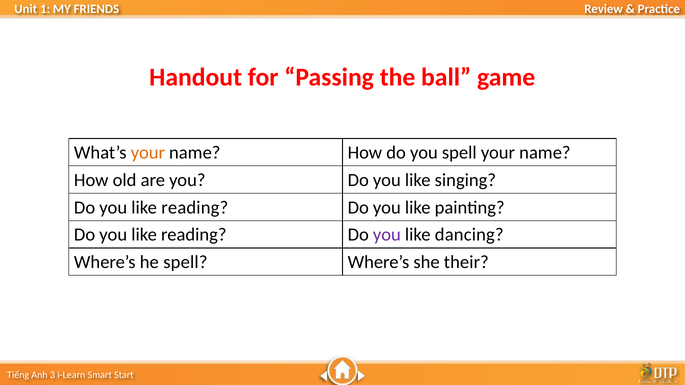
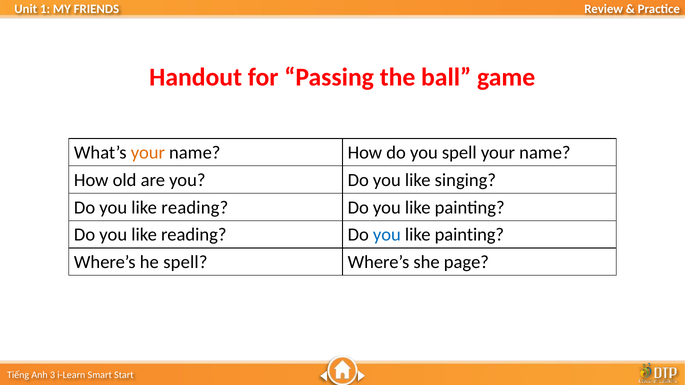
you colour: purple -> blue (387, 235)
dancing: dancing -> painting (469, 235)
their: their -> page (466, 262)
